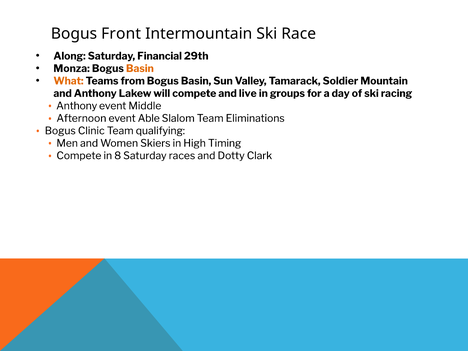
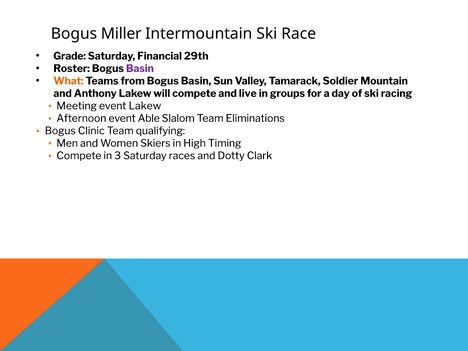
Front: Front -> Miller (121, 34)
Along: Along -> Grade (70, 56)
Monza: Monza -> Roster (72, 69)
Basin colour: orange -> purple (140, 69)
Anthony: Anthony -> Meeting (77, 106)
event Middle: Middle -> Lakew (145, 106)
8: 8 -> 3 (118, 156)
